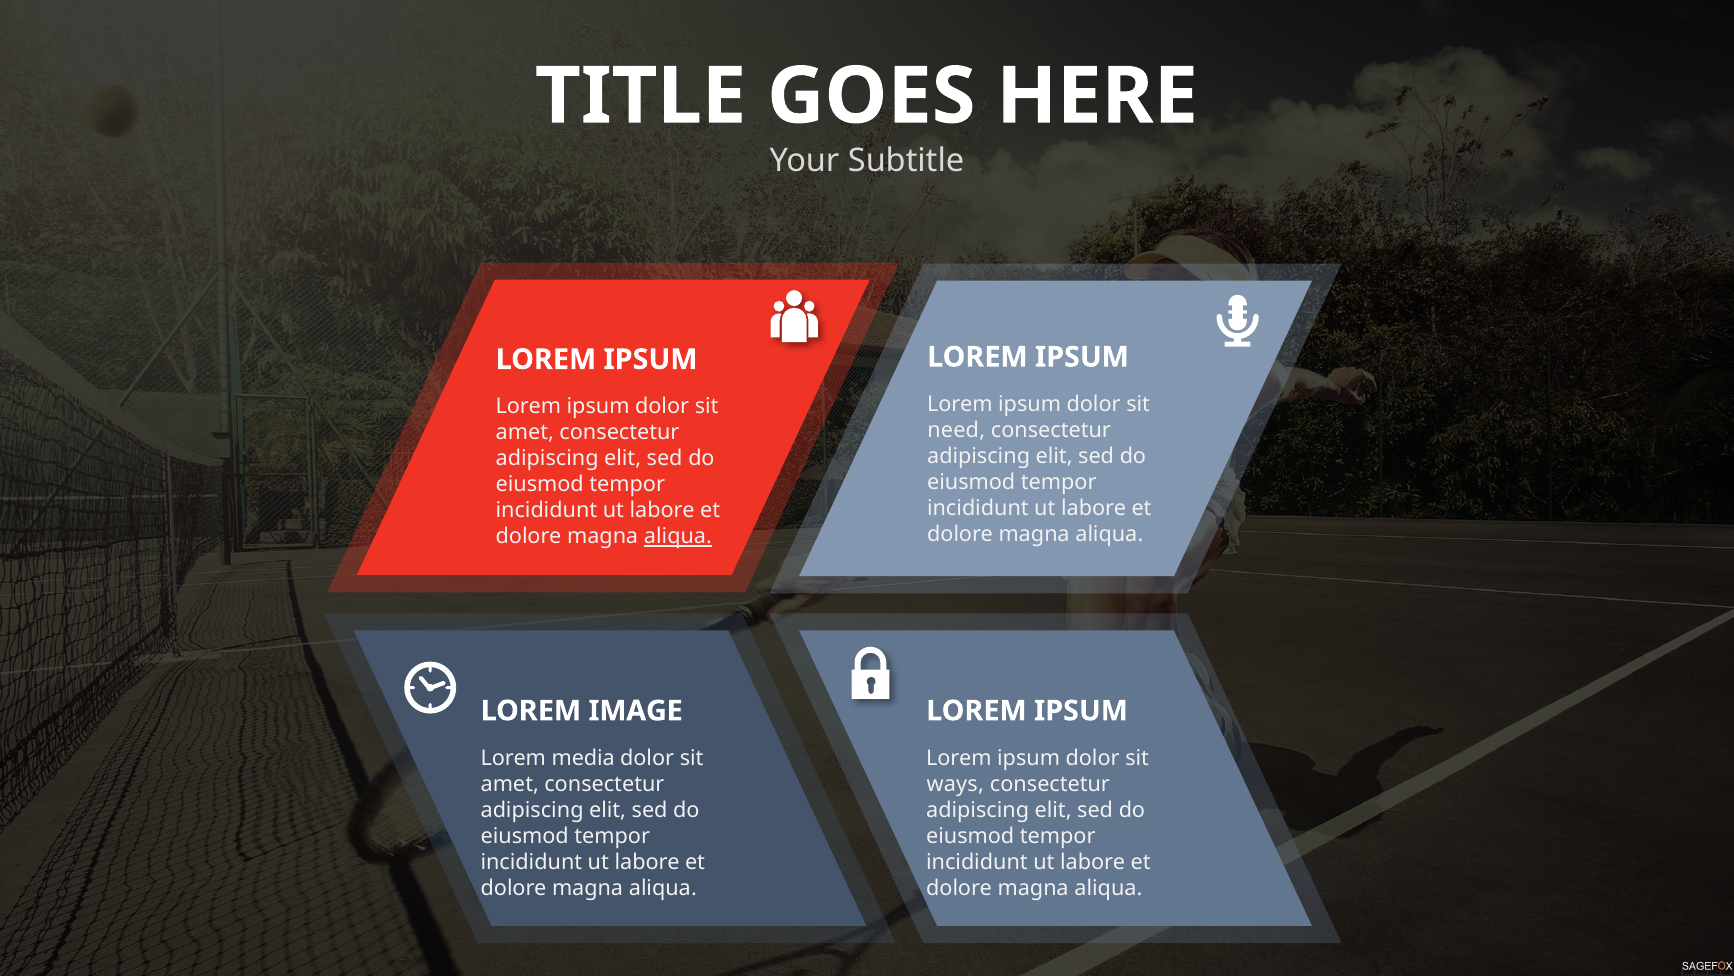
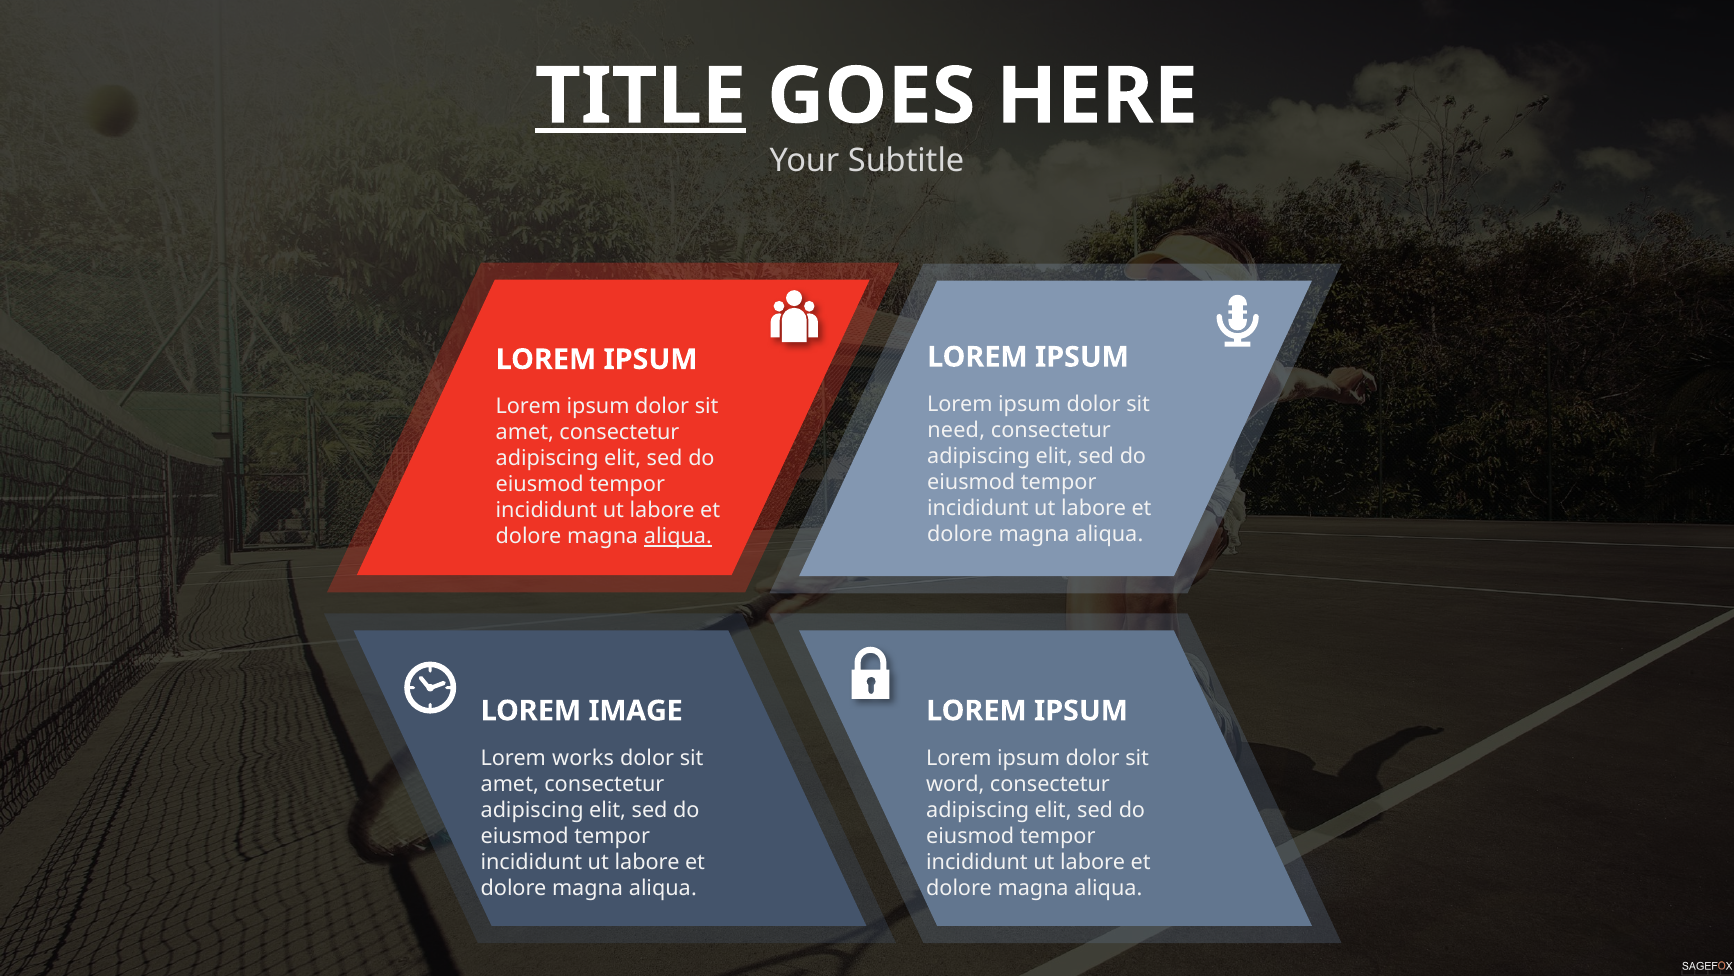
TITLE underline: none -> present (641, 96)
media: media -> works (583, 758)
ways: ways -> word (955, 784)
